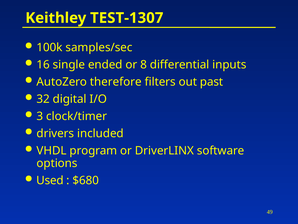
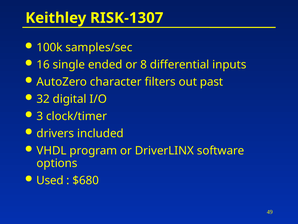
TEST-1307: TEST-1307 -> RISK-1307 (127, 18)
therefore: therefore -> character (116, 82)
